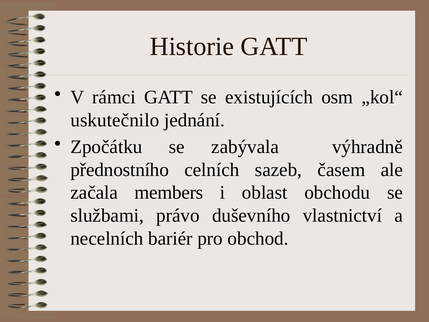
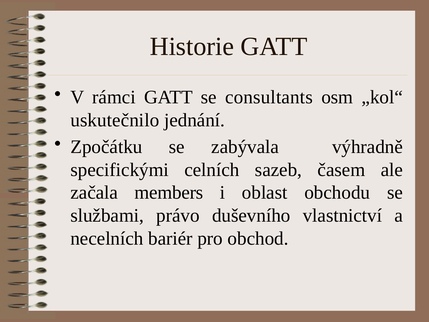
existujících: existujících -> consultants (269, 97)
přednostního: přednostního -> specifickými (120, 170)
